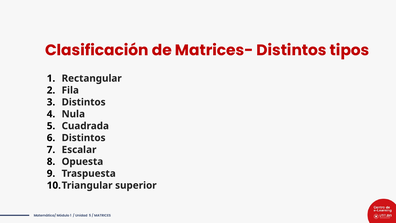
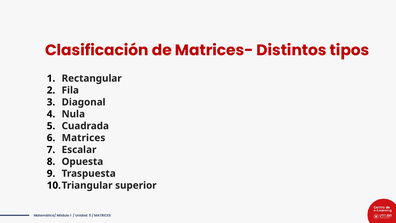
Distintos: Distintos -> Diagonal (84, 102)
Distintos: Distintos -> Matrices (84, 138)
